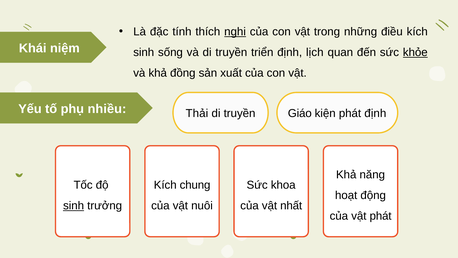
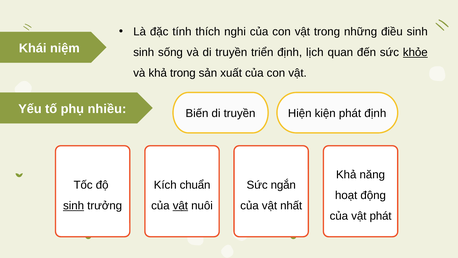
nghi underline: present -> none (235, 32)
điều kích: kích -> sinh (417, 32)
khả đồng: đồng -> trong (183, 73)
Thải: Thải -> Biến (197, 113)
Giáo: Giáo -> Hiện (300, 113)
chung: chung -> chuẩn (195, 185)
khoa: khoa -> ngắn (283, 185)
vật underline: none -> present (180, 205)
